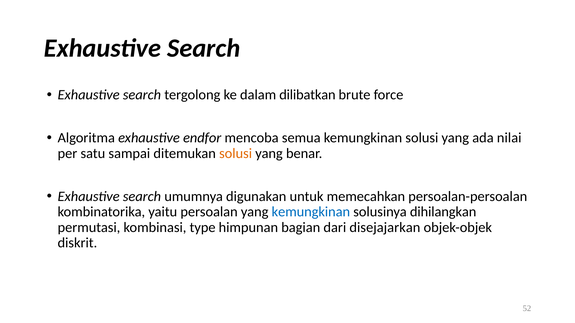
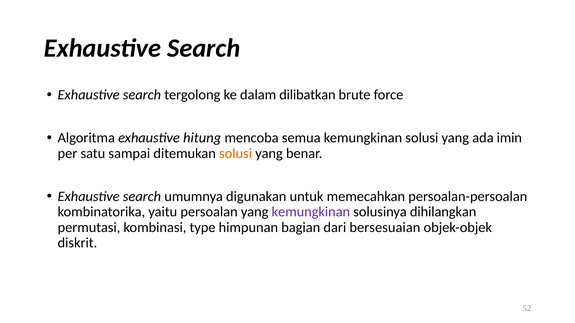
endfor: endfor -> hitung (202, 138)
nilai: nilai -> imin (509, 138)
kemungkinan colour: blue -> purple (311, 212)
disejajarkan: disejajarkan -> bersesuaian (385, 228)
